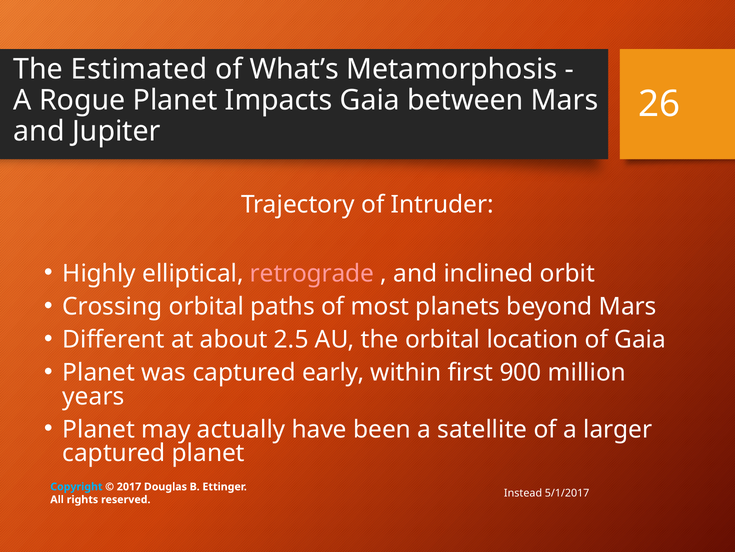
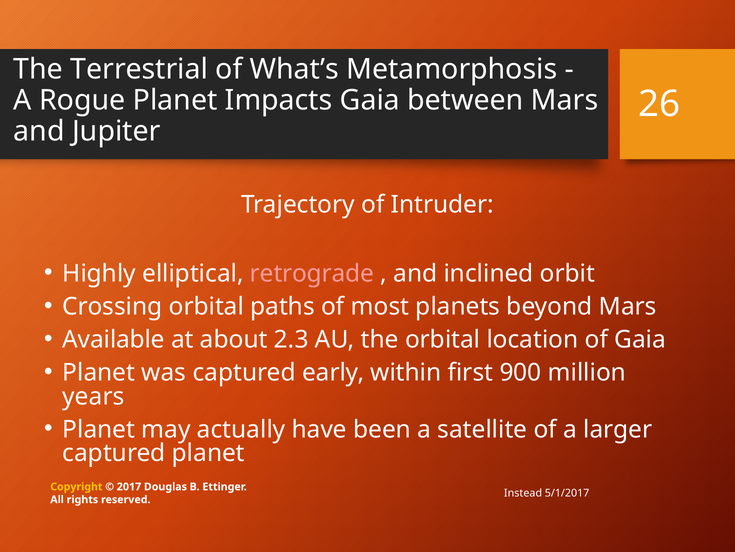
Estimated: Estimated -> Terrestrial (139, 69)
Different: Different -> Available (114, 339)
2.5: 2.5 -> 2.3 (291, 339)
Copyright colour: light blue -> yellow (76, 486)
